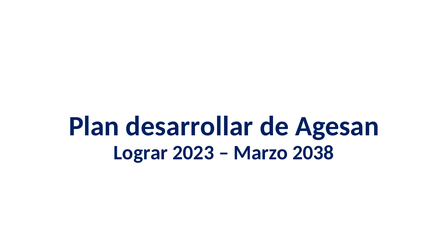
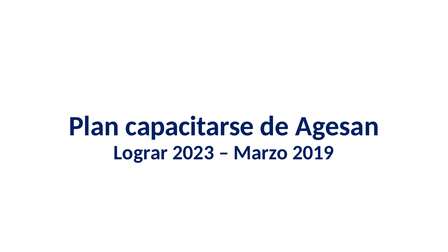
desarrollar: desarrollar -> capacitarse (190, 126)
2038: 2038 -> 2019 (313, 153)
